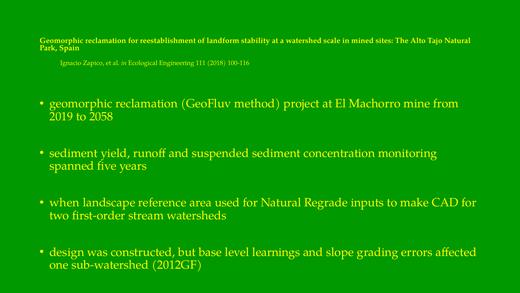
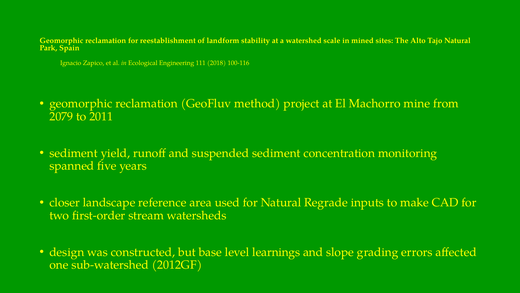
2019: 2019 -> 2079 (61, 116)
2058: 2058 -> 2011 (101, 116)
when: when -> closer (65, 202)
